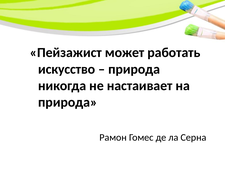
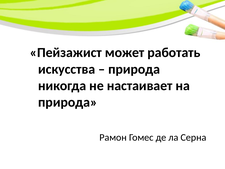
искусство: искусство -> искусства (67, 69)
